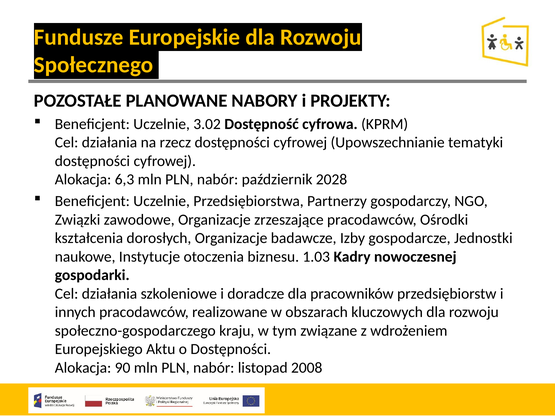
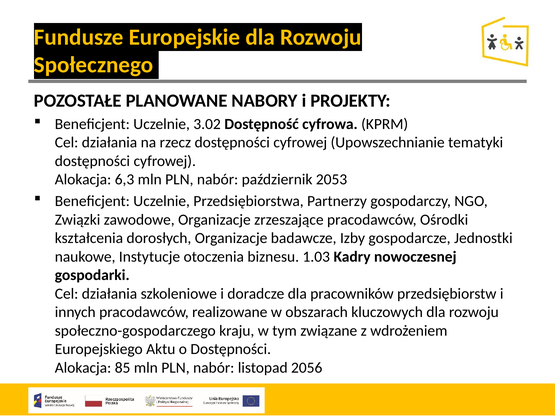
2028: 2028 -> 2053 (332, 180)
90: 90 -> 85 (123, 368)
2008: 2008 -> 2056 (307, 368)
